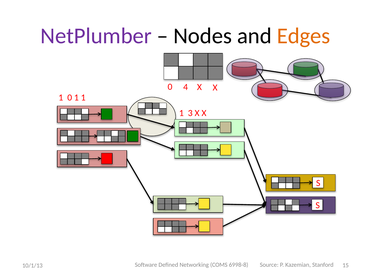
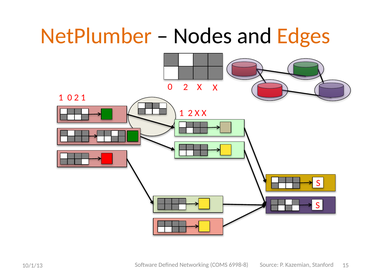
NetPlumber colour: purple -> orange (96, 36)
4: 4 -> 2 (186, 87)
1 0 1: 1 -> 2 (76, 98)
1 3: 3 -> 2 (190, 113)
